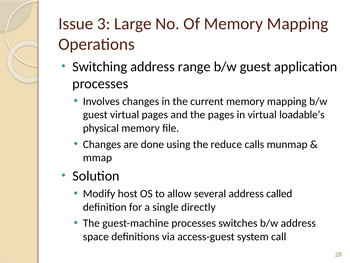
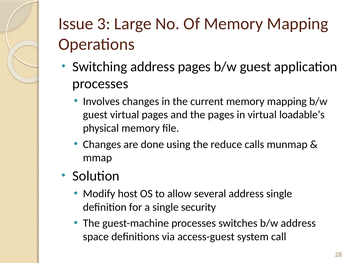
address range: range -> pages (194, 67)
address called: called -> single (279, 193)
directly: directly -> security (198, 207)
